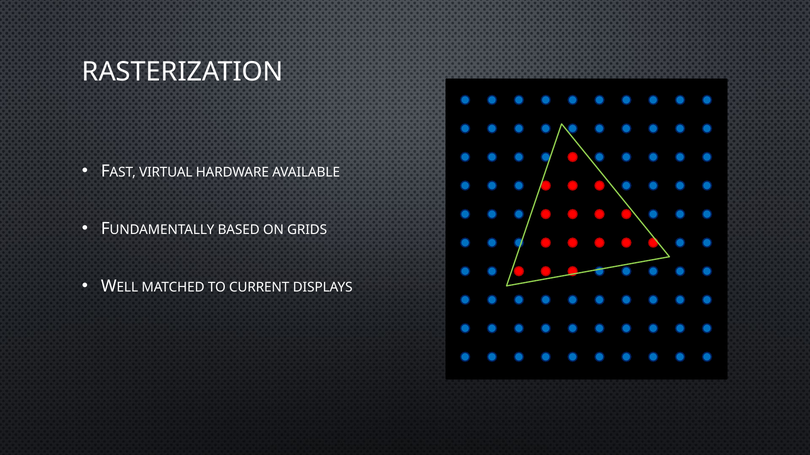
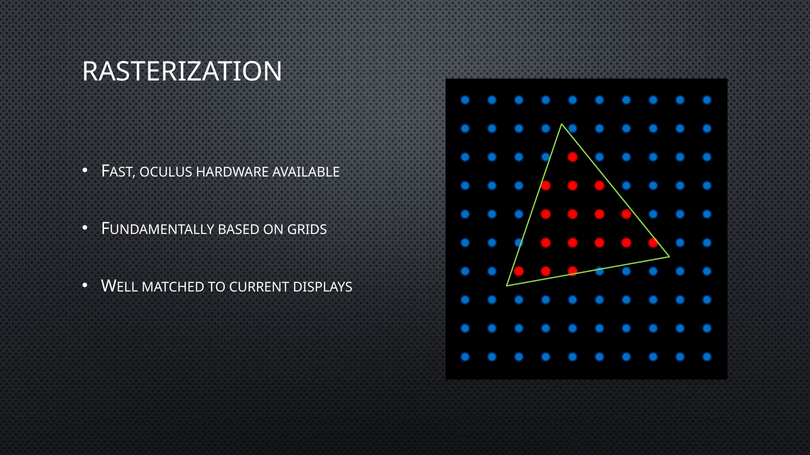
VIRTUAL: VIRTUAL -> OCULUS (166, 173)
